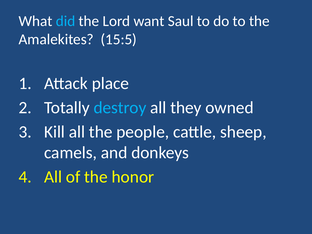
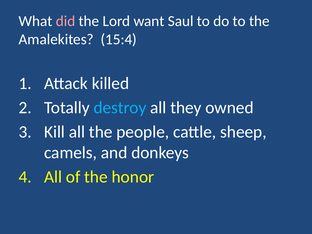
did colour: light blue -> pink (66, 21)
15:5: 15:5 -> 15:4 (119, 39)
place: place -> killed (110, 83)
